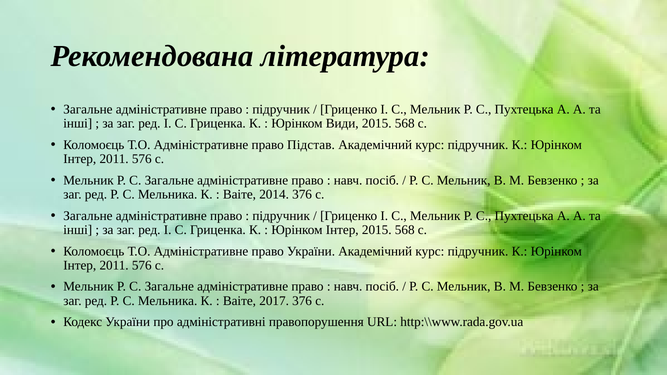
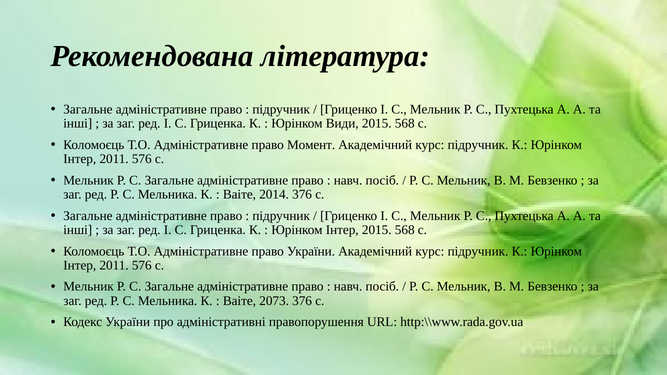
Підстав: Підстав -> Момент (311, 145)
2017: 2017 -> 2073 (274, 301)
